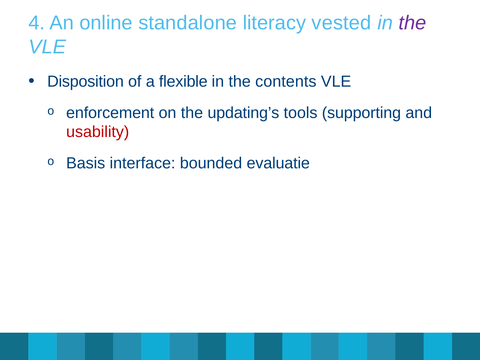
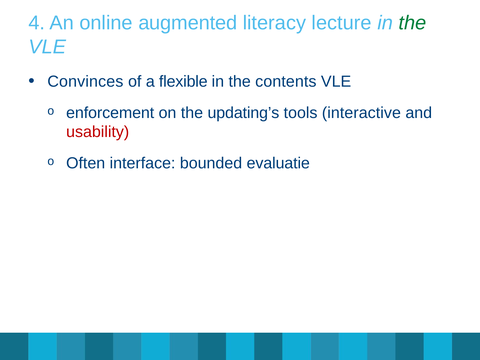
standalone: standalone -> augmented (188, 23)
vested: vested -> lecture (342, 23)
the colour: purple -> green (412, 23)
Disposition: Disposition -> Convinces (85, 82)
supporting: supporting -> interactive (361, 113)
Basis: Basis -> Often (86, 163)
